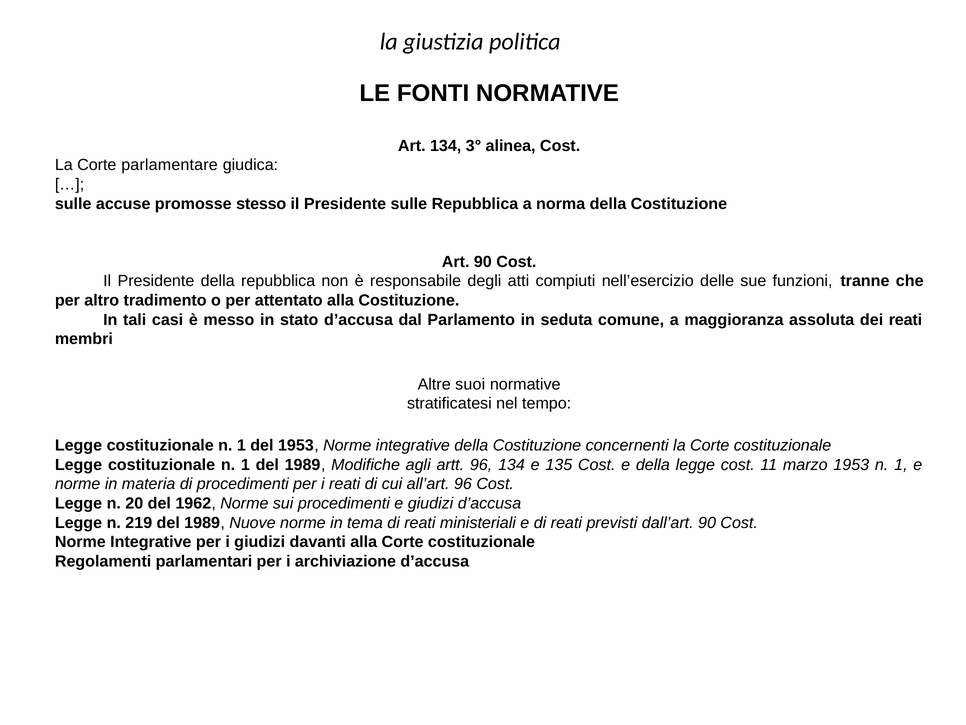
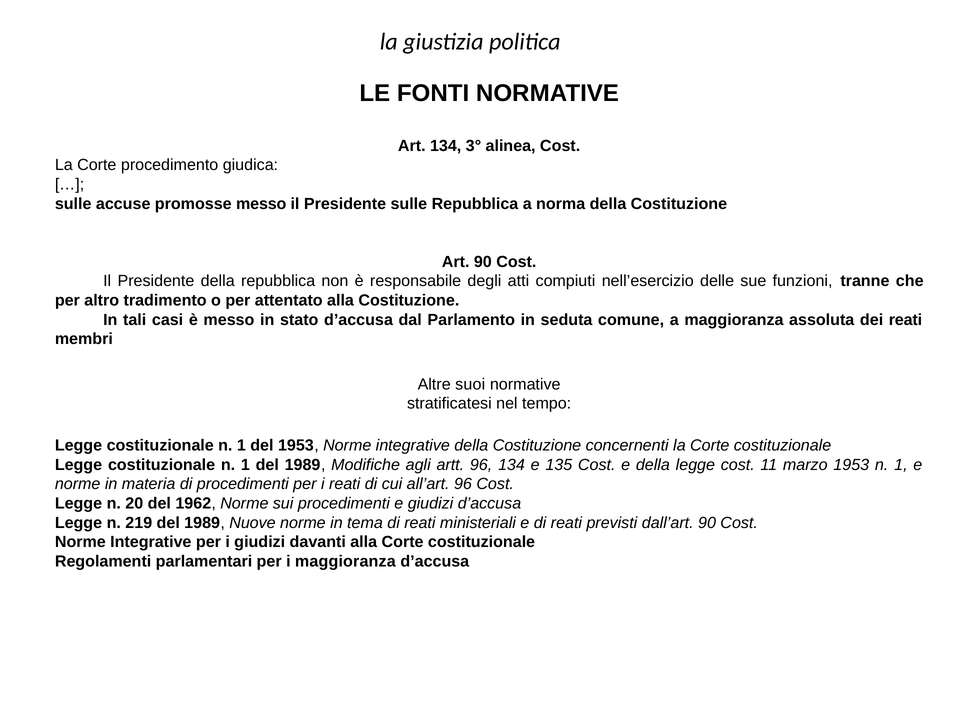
parlamentare: parlamentare -> procedimento (170, 165)
promosse stesso: stesso -> messo (261, 204)
i archiviazione: archiviazione -> maggioranza (345, 561)
